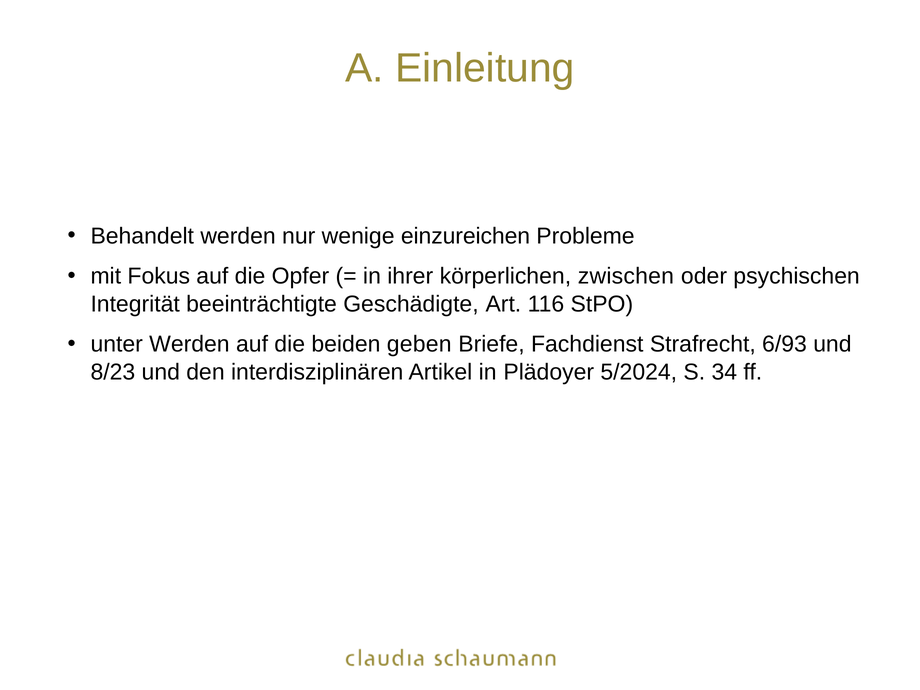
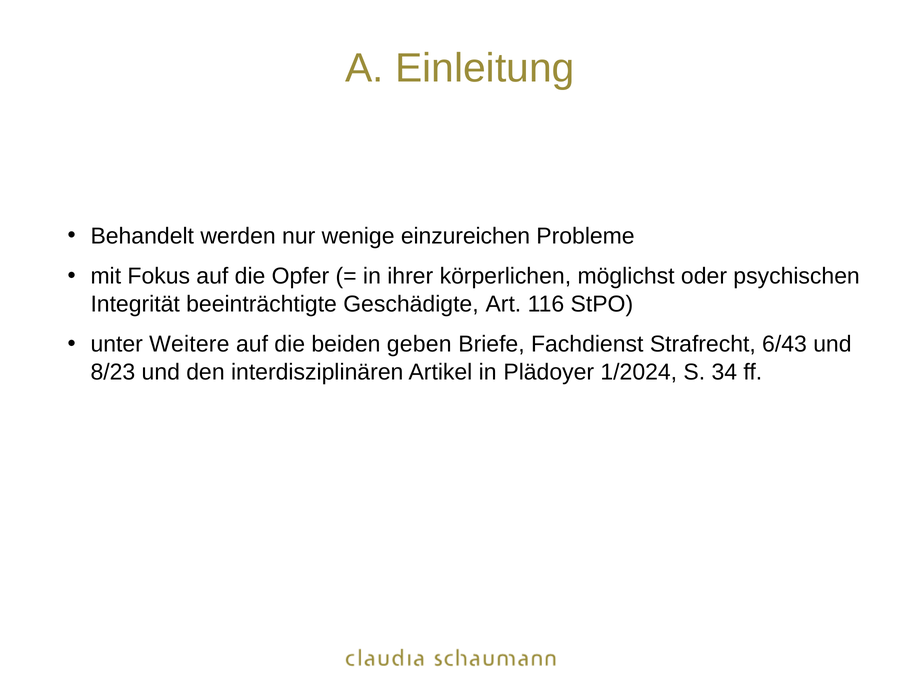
zwischen: zwischen -> möglichst (626, 276)
unter Werden: Werden -> Weitere (189, 344)
6/93: 6/93 -> 6/43 (784, 344)
5/2024: 5/2024 -> 1/2024 (639, 372)
